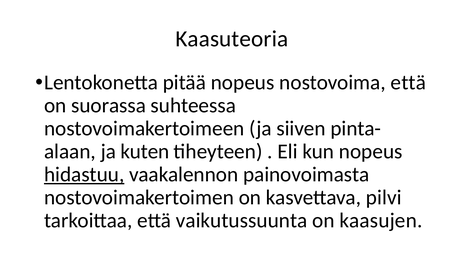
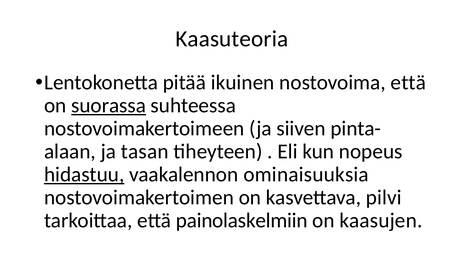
pitää nopeus: nopeus -> ikuinen (243, 83)
suorassa underline: none -> present (109, 106)
kuten: kuten -> tasan (145, 152)
painovoimasta: painovoimasta -> ominaisuuksia (306, 175)
vaikutussuunta: vaikutussuunta -> painolaskelmiin (242, 221)
